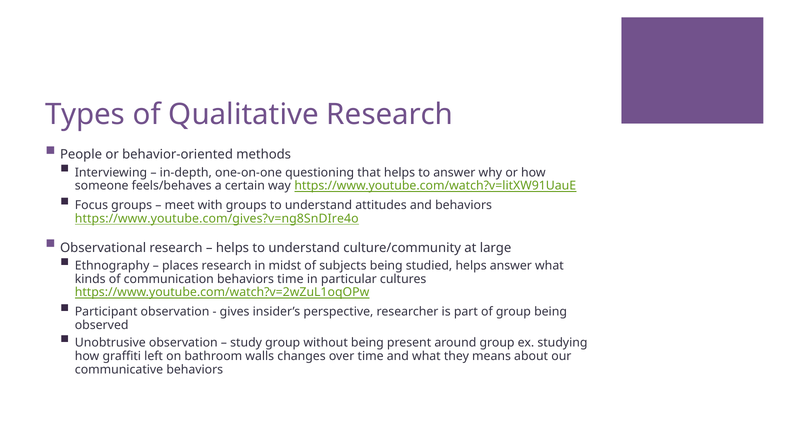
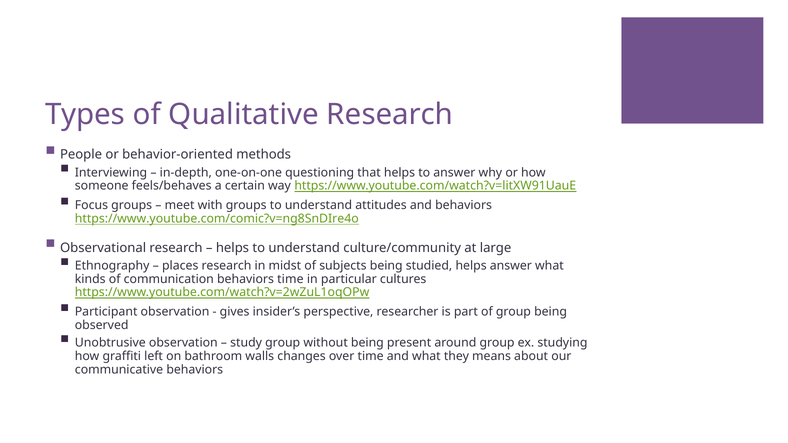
https://www.youtube.com/gives?v=ng8SnDIre4o: https://www.youtube.com/gives?v=ng8SnDIre4o -> https://www.youtube.com/comic?v=ng8SnDIre4o (217, 219)
